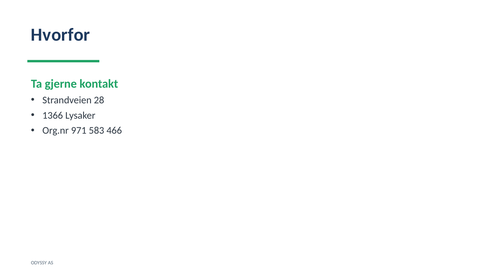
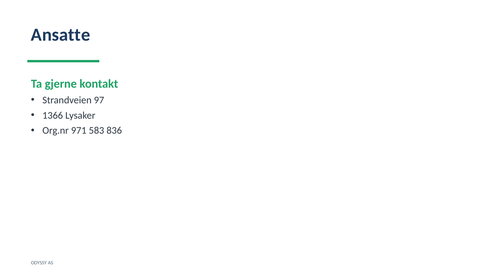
Hvorfor: Hvorfor -> Ansatte (61, 35)
28: 28 -> 97 (99, 100)
466: 466 -> 836 (114, 131)
